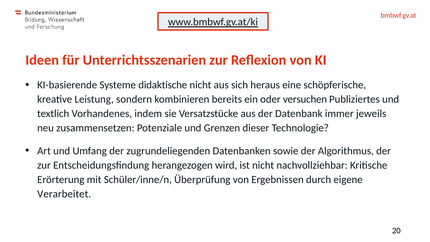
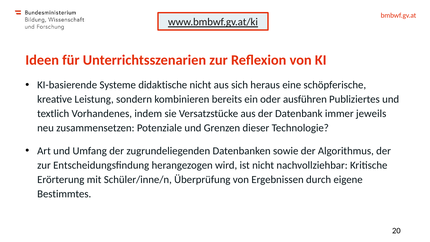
versuchen: versuchen -> ausführen (305, 99)
Verarbeitet: Verarbeitet -> Bestimmtes (64, 194)
